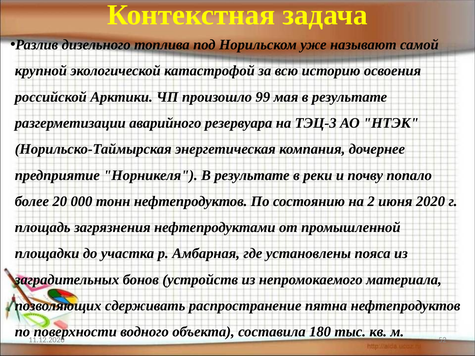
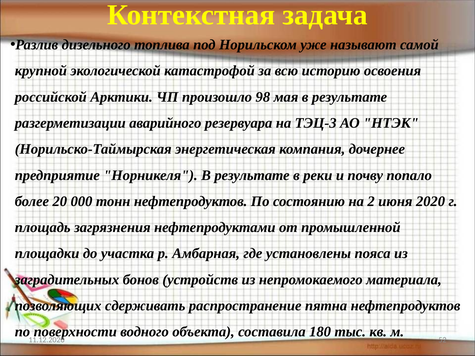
99: 99 -> 98 (263, 97)
